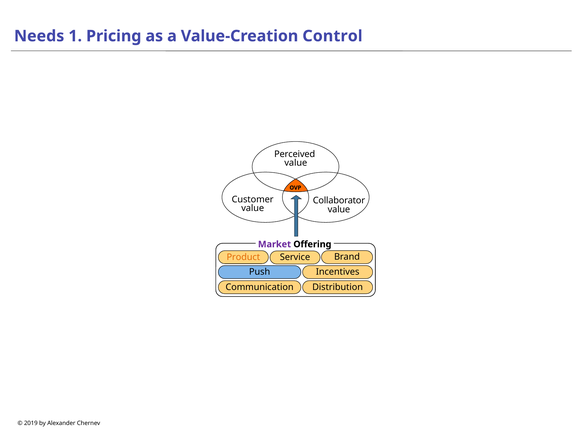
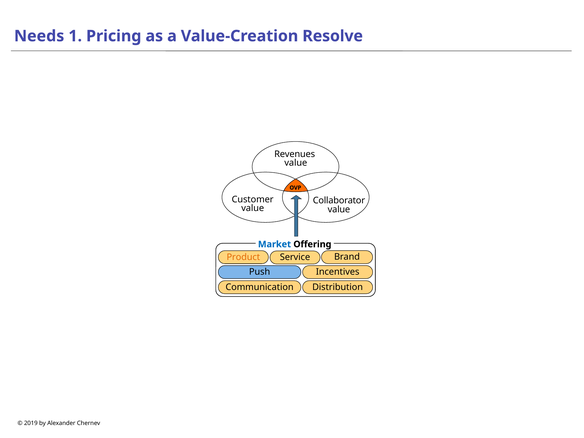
Control: Control -> Resolve (333, 36)
Perceived: Perceived -> Revenues (295, 154)
Market colour: purple -> blue (274, 244)
